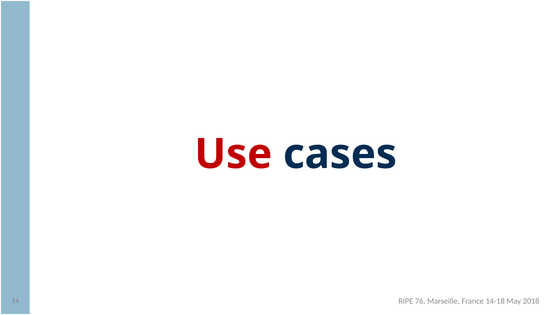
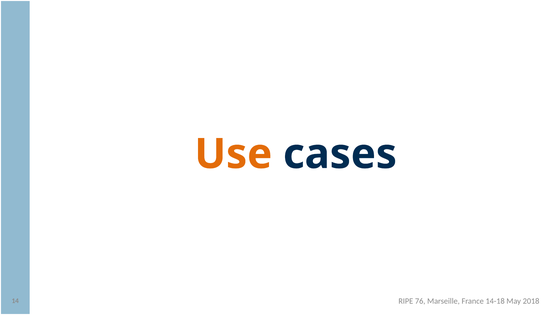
Use colour: red -> orange (233, 154)
